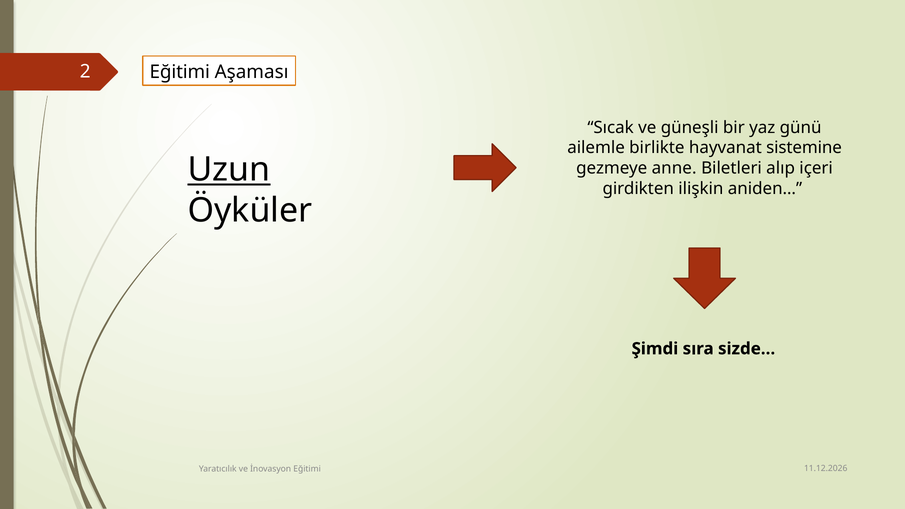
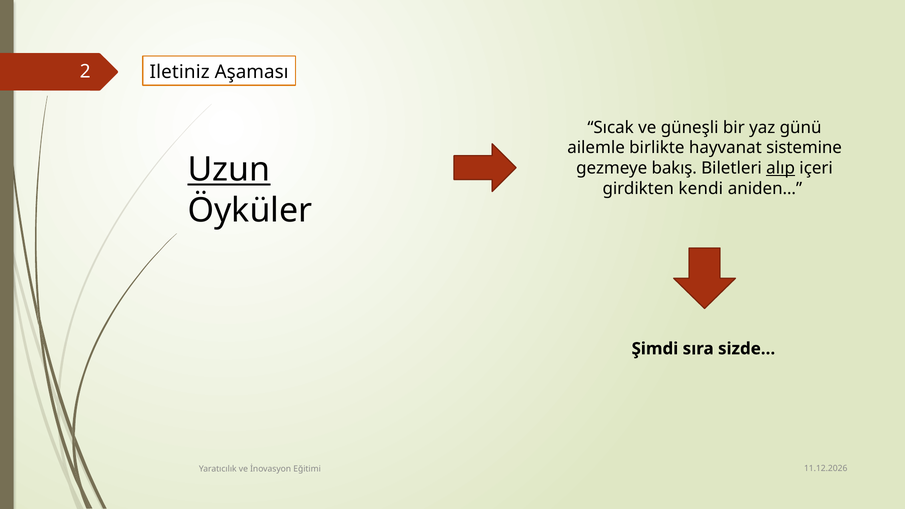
2 Eğitimi: Eğitimi -> Iletiniz (180, 72)
anne: anne -> bakış (674, 168)
alıp underline: none -> present (781, 168)
ilişkin: ilişkin -> kendi (701, 189)
